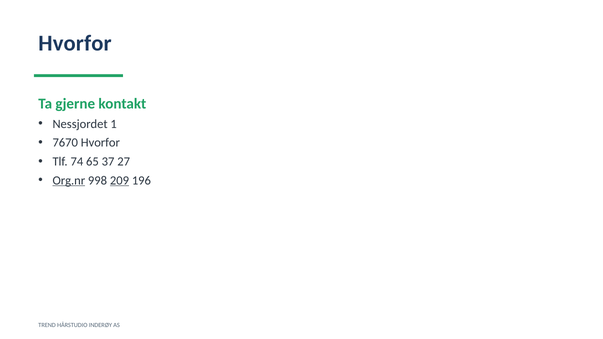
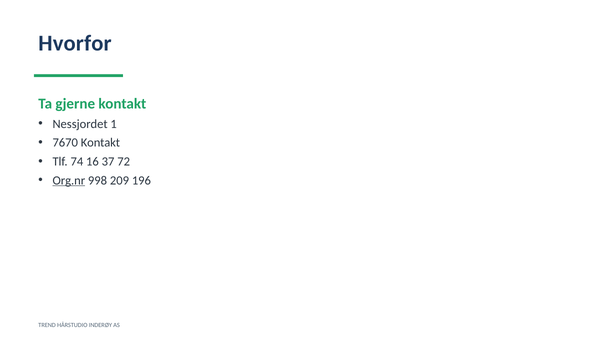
7670 Hvorfor: Hvorfor -> Kontakt (100, 143)
65: 65 -> 16 (92, 162)
27: 27 -> 72 (124, 162)
209 underline: present -> none (119, 181)
